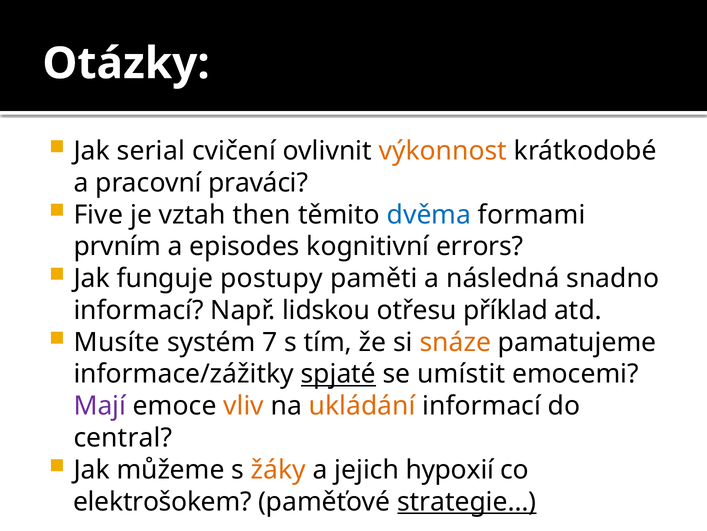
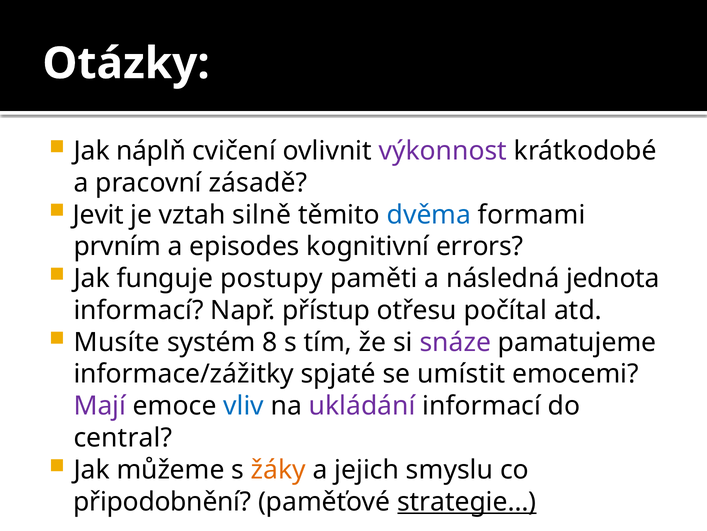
serial: serial -> náplň (151, 151)
výkonnost colour: orange -> purple (443, 151)
praváci: praváci -> zásadě (258, 183)
Five: Five -> Jevit (99, 214)
then: then -> silně (262, 214)
snadno: snadno -> jednota (613, 278)
lidskou: lidskou -> přístup (326, 310)
příklad: příklad -> počítal (505, 310)
7: 7 -> 8 (270, 342)
snáze colour: orange -> purple (455, 342)
spjaté underline: present -> none (338, 374)
vliv colour: orange -> blue (244, 406)
ukládání colour: orange -> purple (362, 406)
hypoxií: hypoxií -> smyslu (450, 469)
elektrošokem: elektrošokem -> připodobnění (162, 501)
